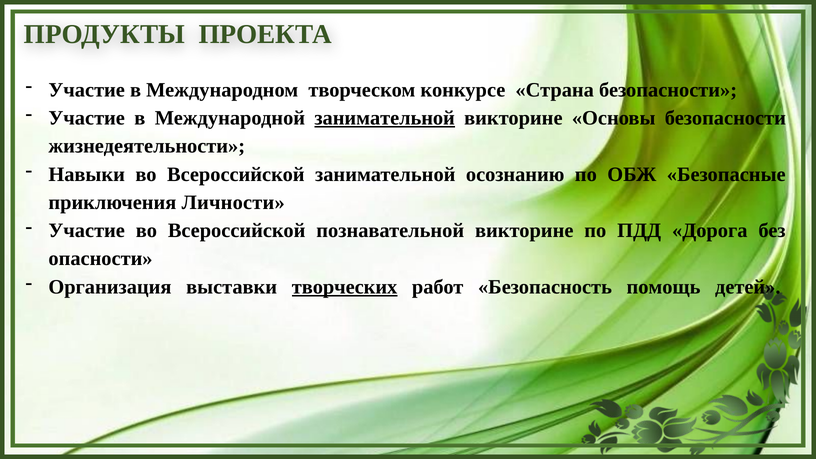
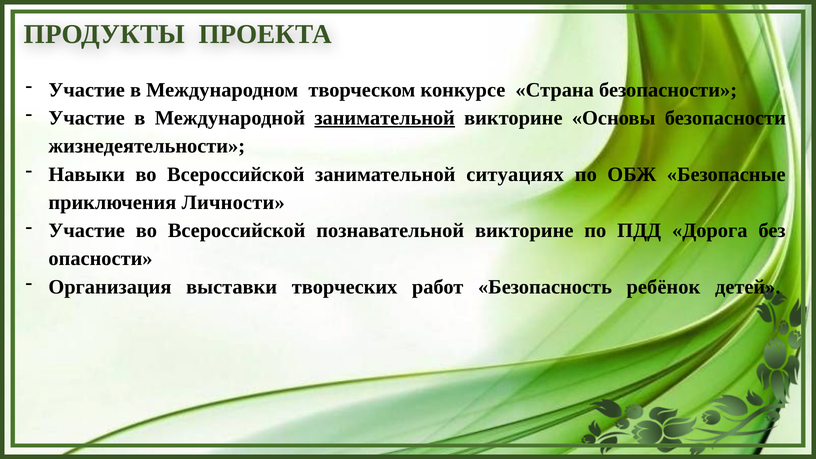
осознанию: осознанию -> ситуациях (515, 174)
творческих underline: present -> none (345, 287)
помощь: помощь -> ребёнок (663, 287)
